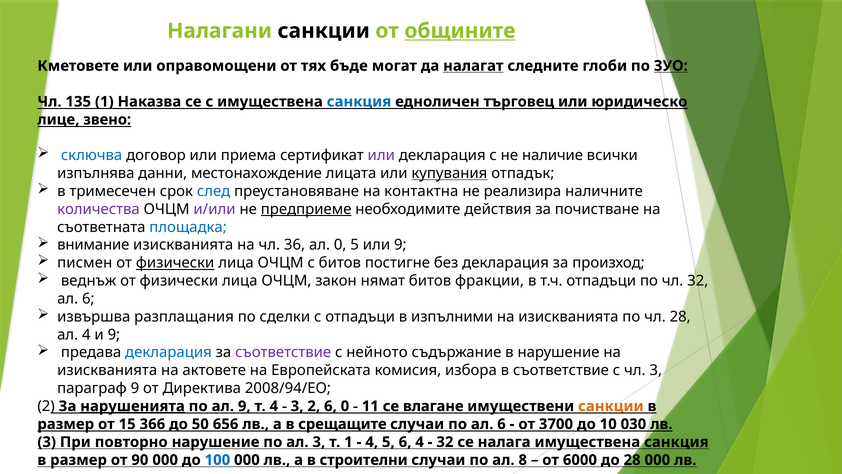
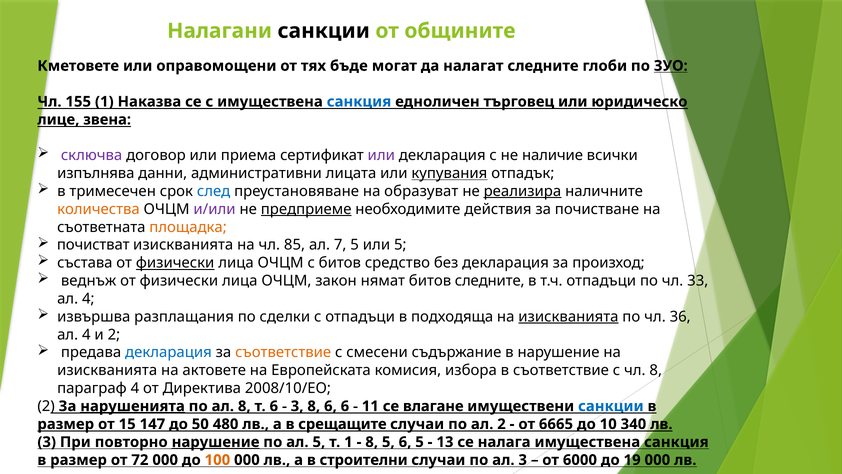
общините underline: present -> none (460, 31)
налагат underline: present -> none (473, 66)
135: 135 -> 155 (78, 102)
звено: звено -> звена (107, 120)
сключва colour: blue -> purple (92, 155)
местонахождение: местонахождение -> административни (256, 173)
контактна: контактна -> образуват (421, 191)
реализира underline: none -> present (522, 191)
количества colour: purple -> orange (98, 209)
площадка colour: blue -> orange (188, 227)
внимание: внимание -> почистват (93, 245)
36: 36 -> 85 (295, 245)
ал 0: 0 -> 7 (340, 245)
или 9: 9 -> 5 (400, 245)
писмен: писмен -> състава (85, 263)
постигне: постигне -> средство (397, 263)
битов фракции: фракции -> следните (490, 281)
чл 32: 32 -> 33 (698, 281)
6: 6 -> 4 (88, 299)
изпълними: изпълними -> подходяща (452, 316)
изискванията underline: none -> present (568, 316)
чл 28: 28 -> 36 (680, 316)
и 9: 9 -> 2 (114, 334)
съответствие colour: purple -> orange (283, 352)
нейното: нейното -> смесени (377, 352)
чл 3: 3 -> 8 (656, 370)
параграф 9: 9 -> 4 (135, 388)
2008/94/ЕО: 2008/94/ЕО -> 2008/10/ЕО (288, 388)
ал 9: 9 -> 8 (244, 406)
т 4: 4 -> 6 (274, 406)
3 2: 2 -> 8 (314, 406)
6 0: 0 -> 6 (345, 406)
санкции colour: orange -> blue (611, 406)
366: 366 -> 147 (152, 424)
656: 656 -> 480 (226, 424)
по ал 6: 6 -> 2 (501, 424)
3700: 3700 -> 6665 (556, 424)
030: 030 -> 340 (633, 424)
нарушение underline: none -> present (216, 442)
ал 3: 3 -> 5 (319, 442)
4: 4 -> 8 (372, 442)
6 4: 4 -> 5 (420, 442)
32: 32 -> 13 (445, 442)
90: 90 -> 72 (140, 460)
100 colour: blue -> orange (217, 460)
ал 8: 8 -> 3 (523, 460)
до 28: 28 -> 19 (632, 460)
